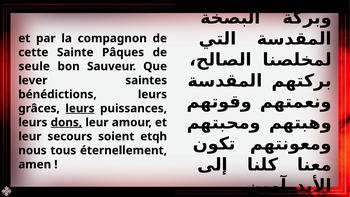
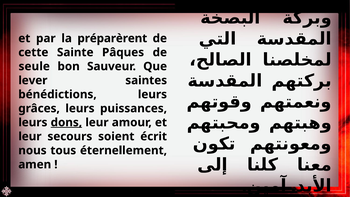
compagnon: compagnon -> préparèrent (112, 38)
leurs underline: present -> none (80, 108)
etqh: etqh -> écrit (154, 136)
